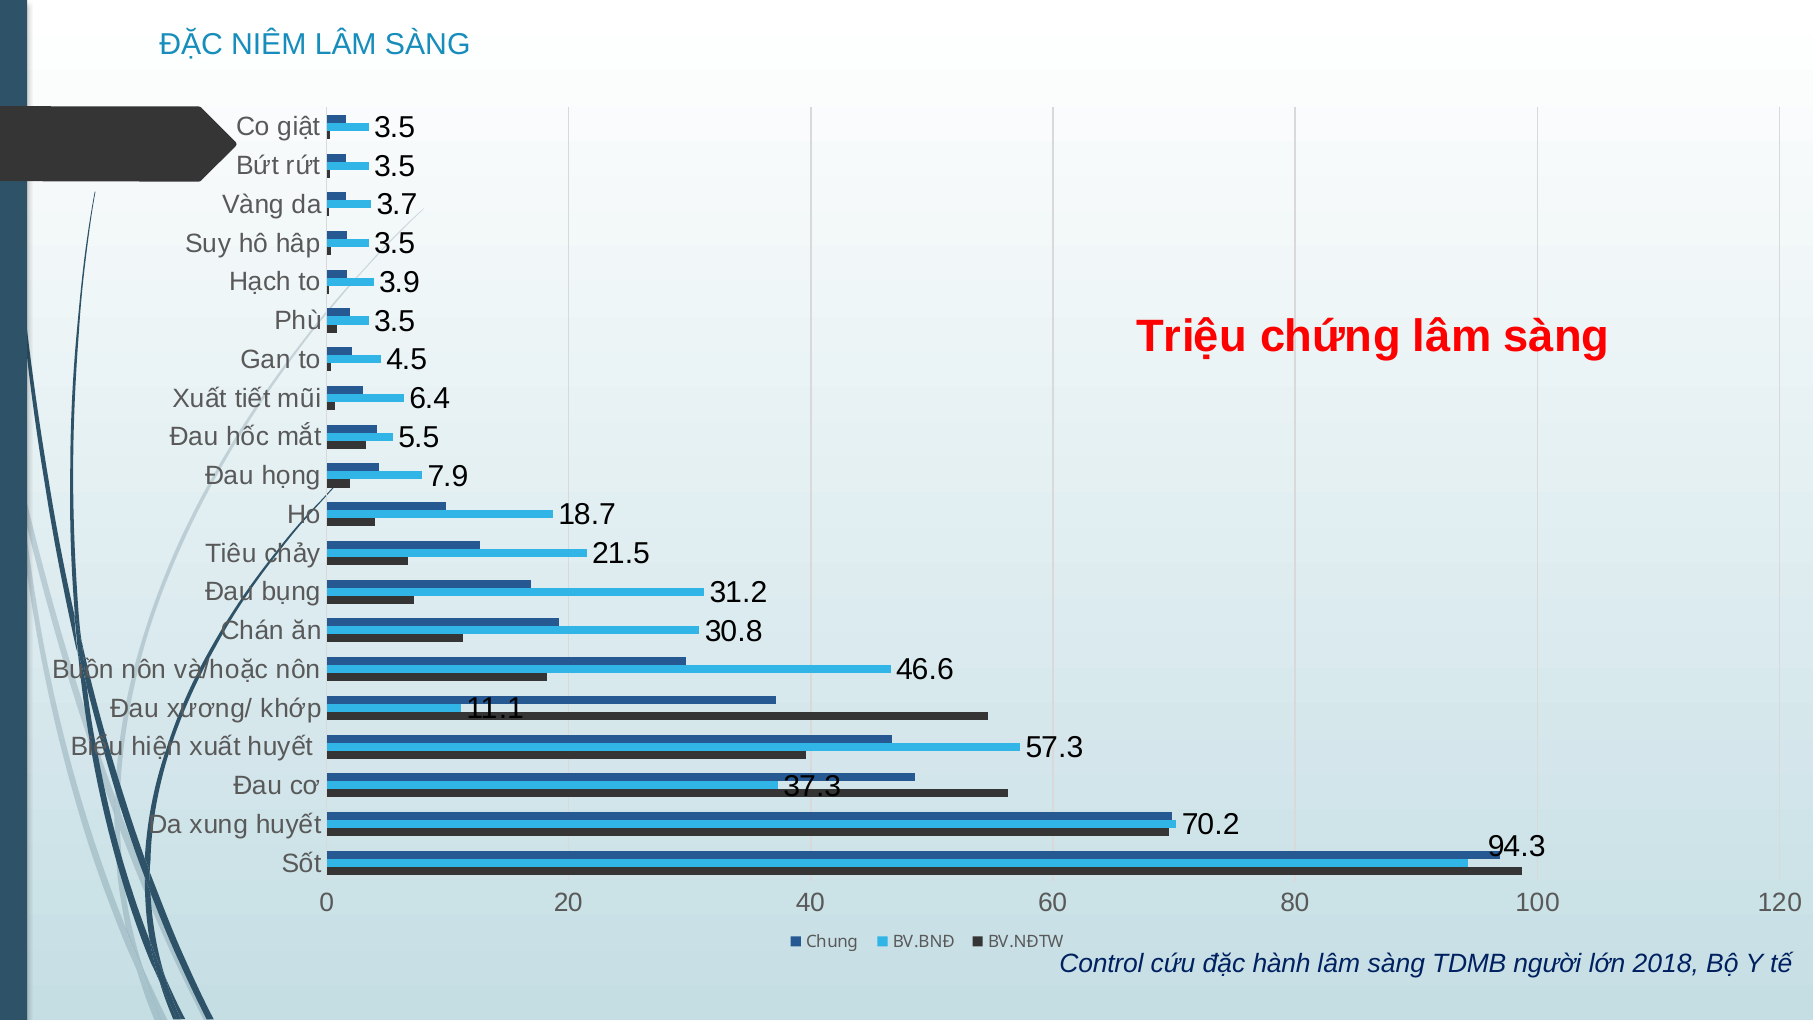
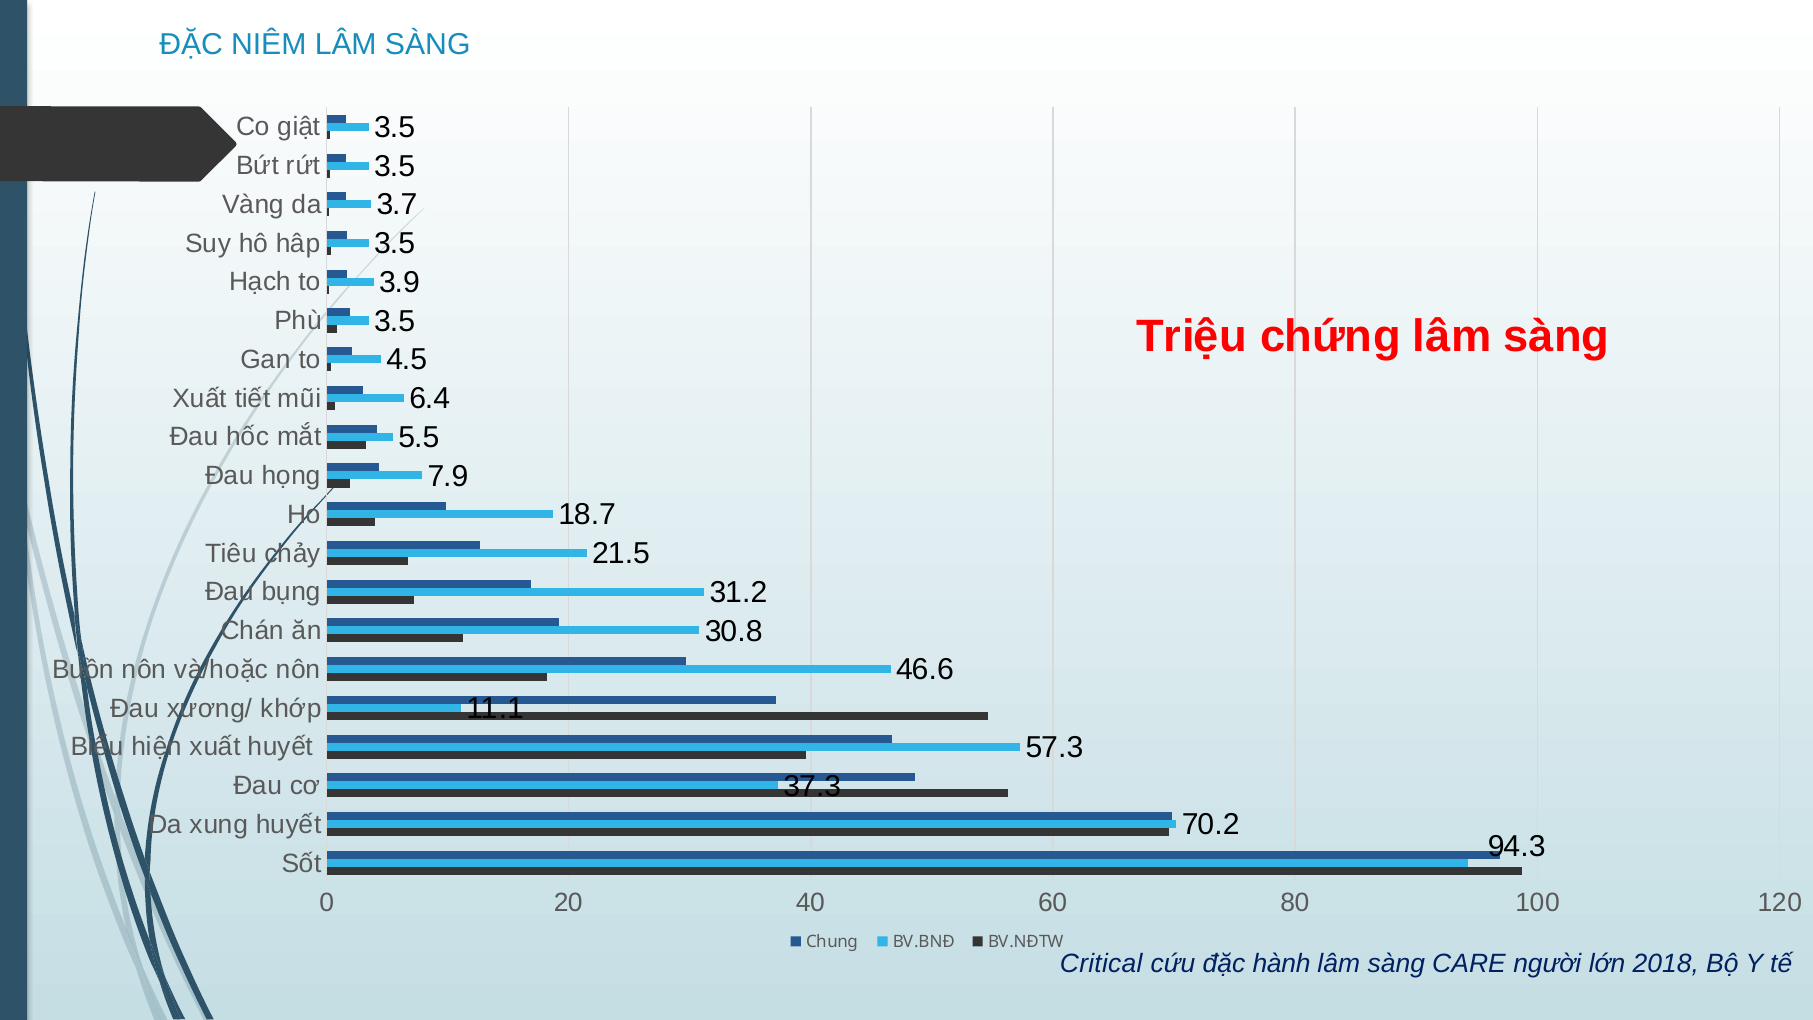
Control: Control -> Critical (1101, 964)
TDMB: TDMB -> CARE (1469, 964)
